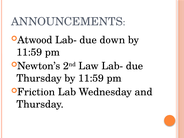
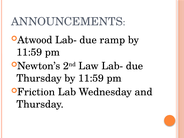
down: down -> ramp (112, 40)
